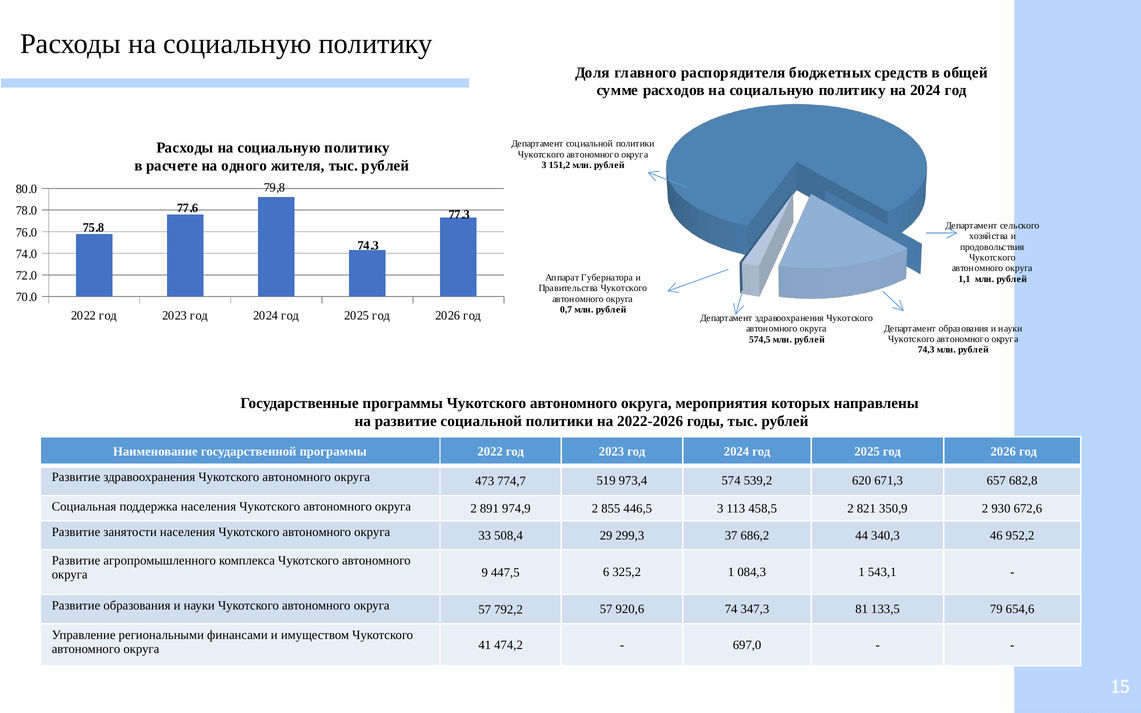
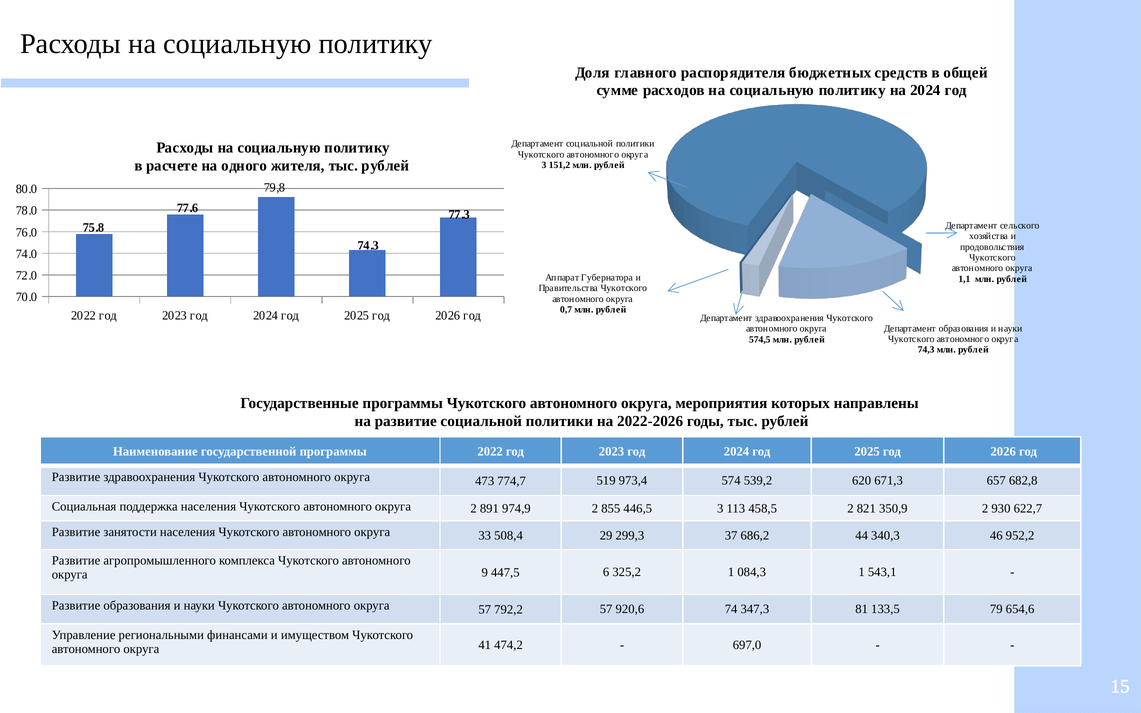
672,6: 672,6 -> 622,7 (1028, 508)
